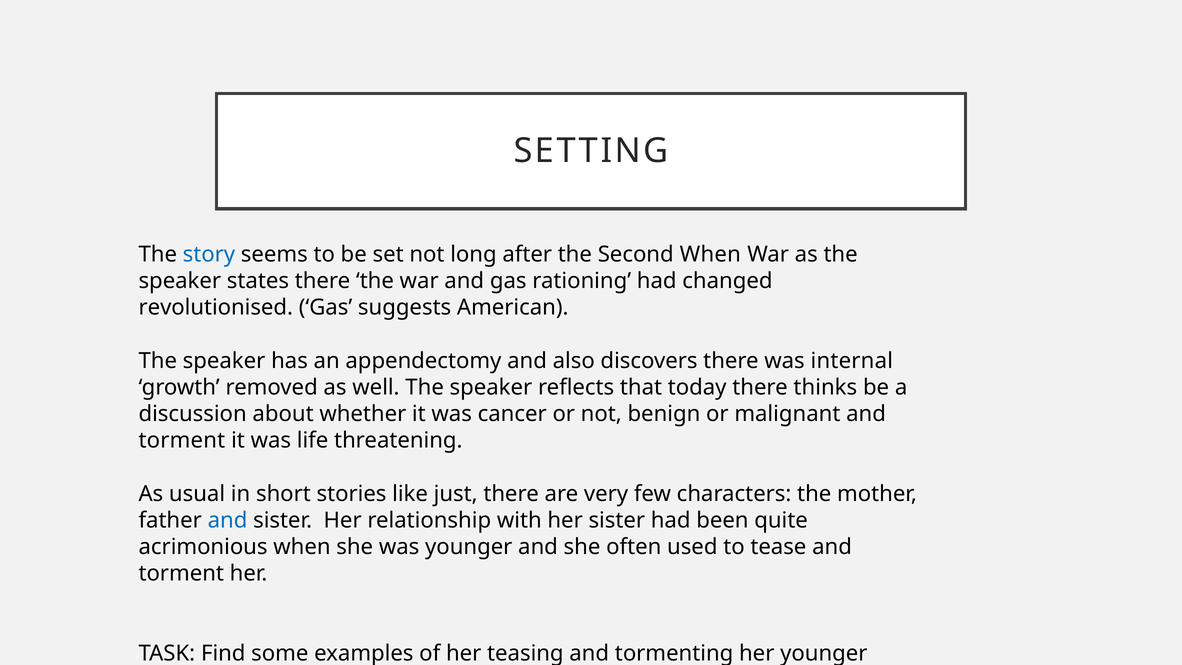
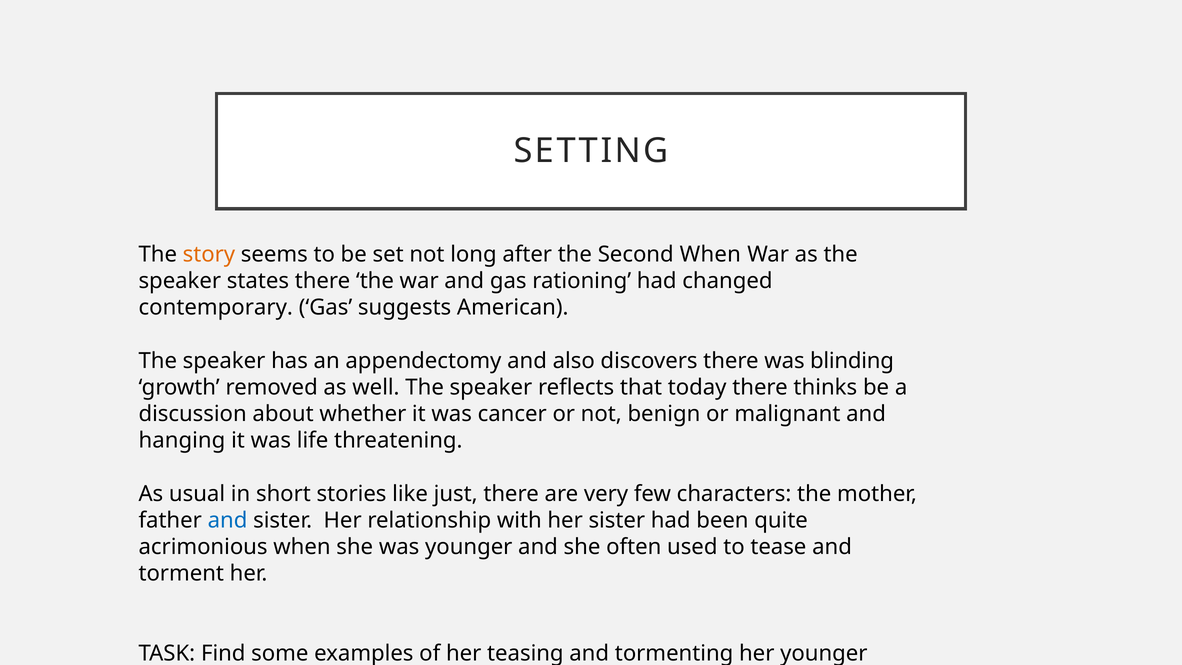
story colour: blue -> orange (209, 254)
revolutionised: revolutionised -> contemporary (216, 308)
internal: internal -> blinding (852, 361)
torment: torment -> hanging (182, 441)
